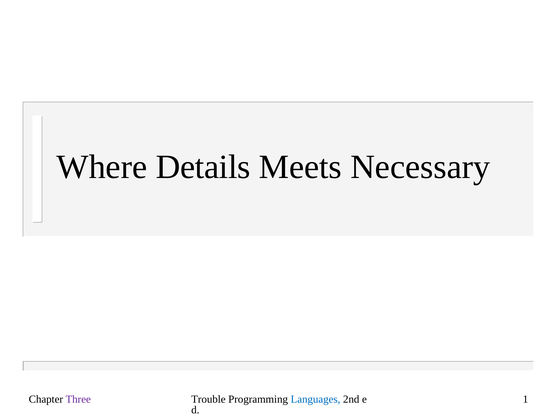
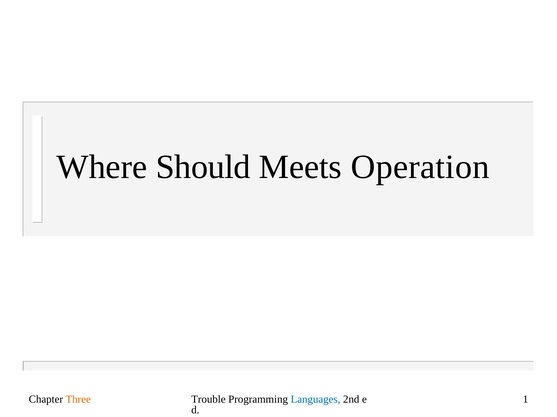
Details: Details -> Should (203, 167)
Necessary: Necessary -> Operation (420, 167)
Three colour: purple -> orange (78, 400)
